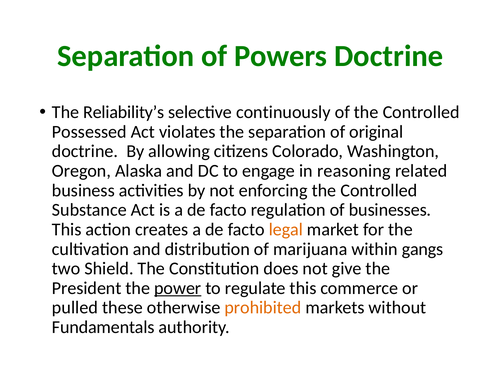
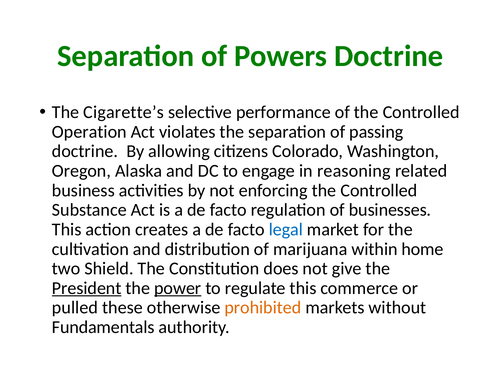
Reliability’s: Reliability’s -> Cigarette’s (124, 112)
continuously: continuously -> performance (283, 112)
Possessed: Possessed -> Operation (89, 132)
original: original -> passing (376, 132)
legal colour: orange -> blue (286, 229)
gangs: gangs -> home (423, 249)
President underline: none -> present (87, 288)
